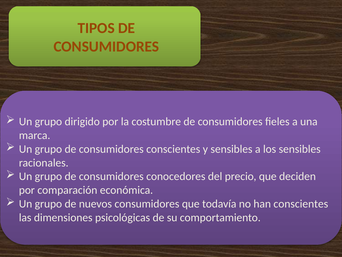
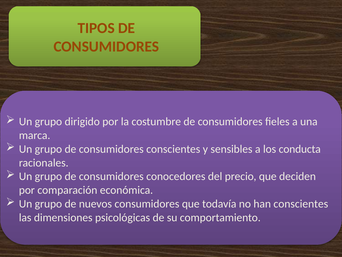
los sensibles: sensibles -> conducta (300, 149)
